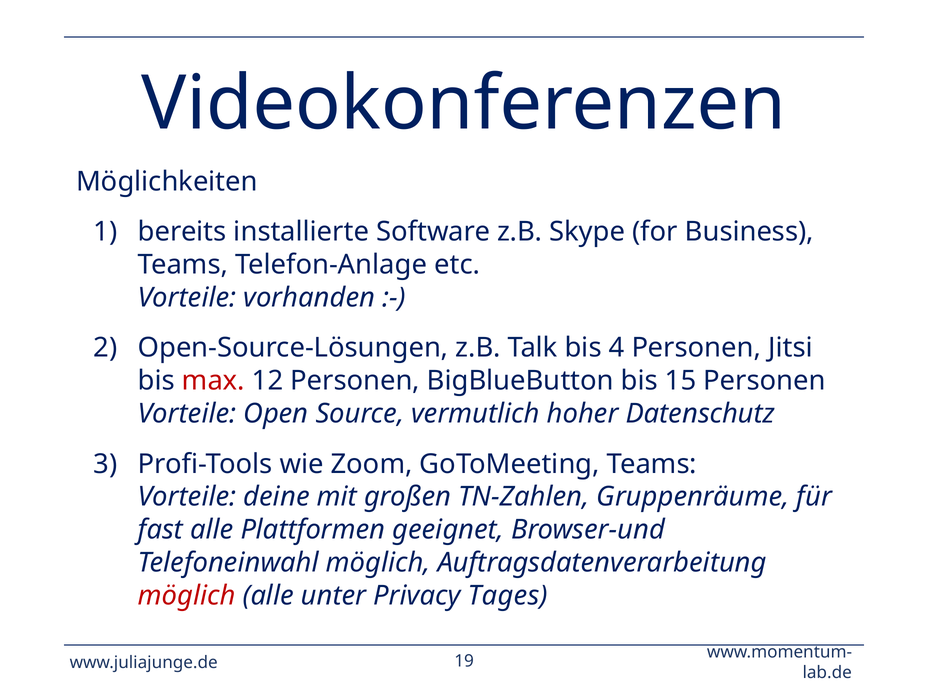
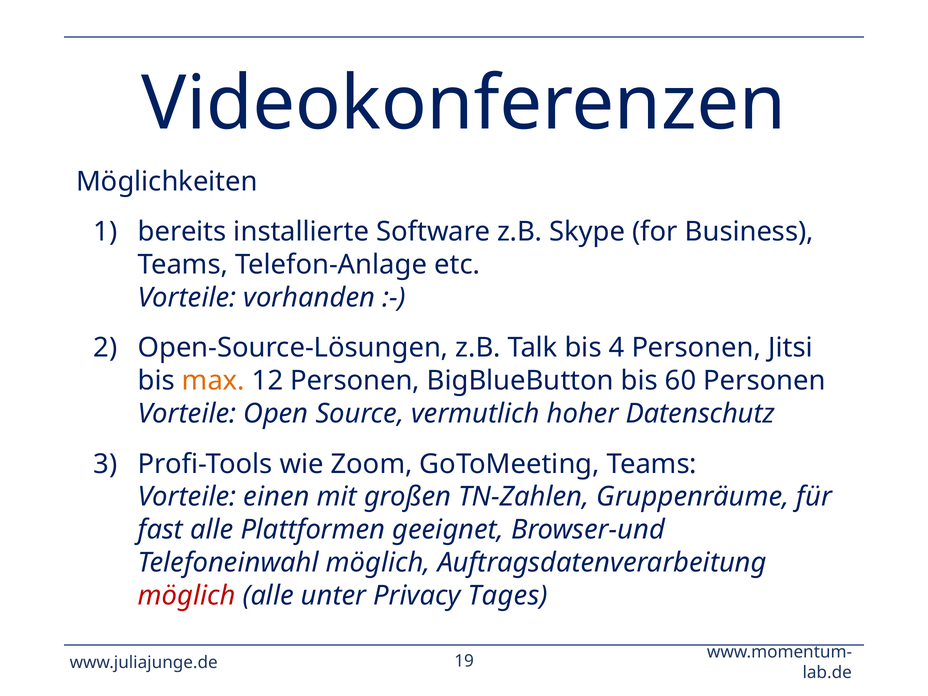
max colour: red -> orange (213, 381)
15: 15 -> 60 (681, 381)
deine: deine -> einen (277, 497)
